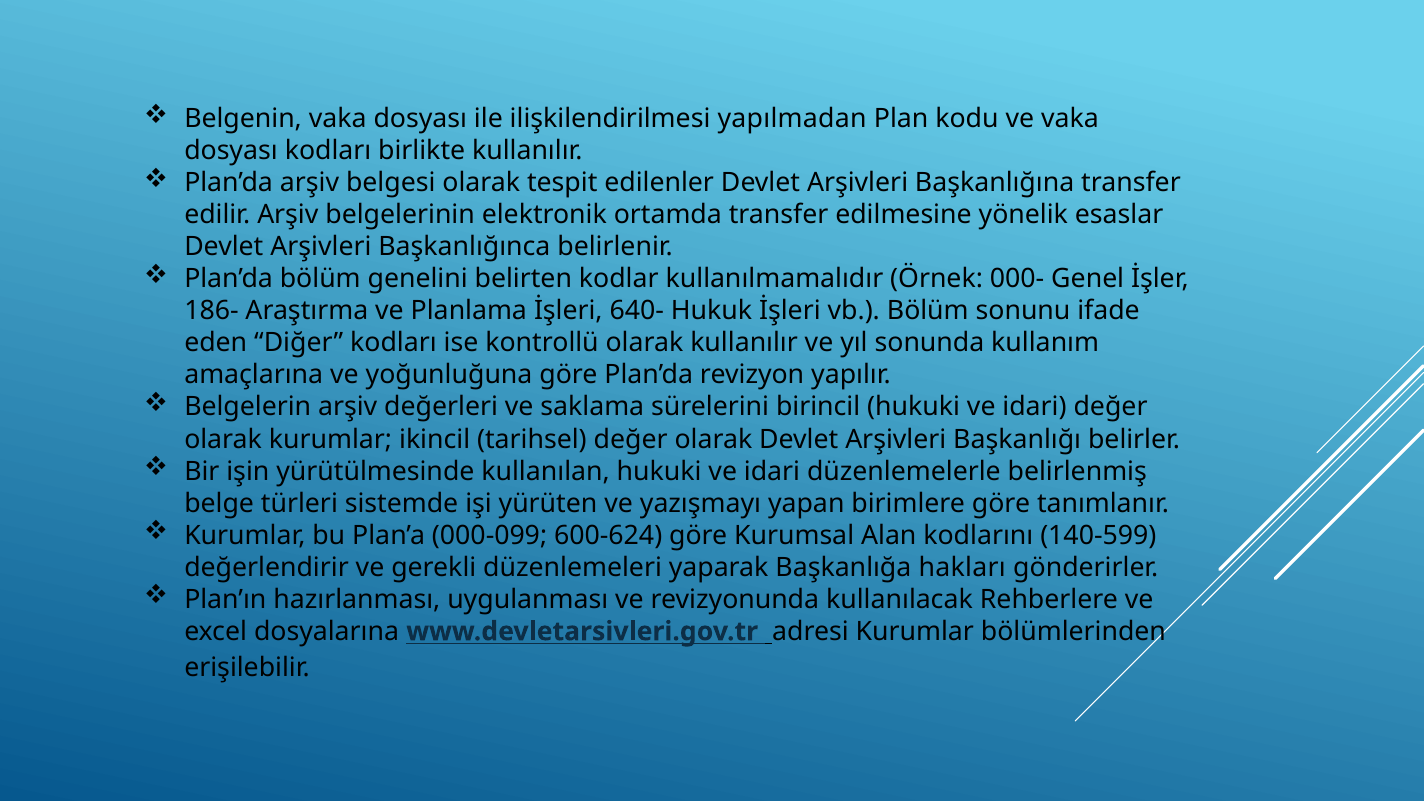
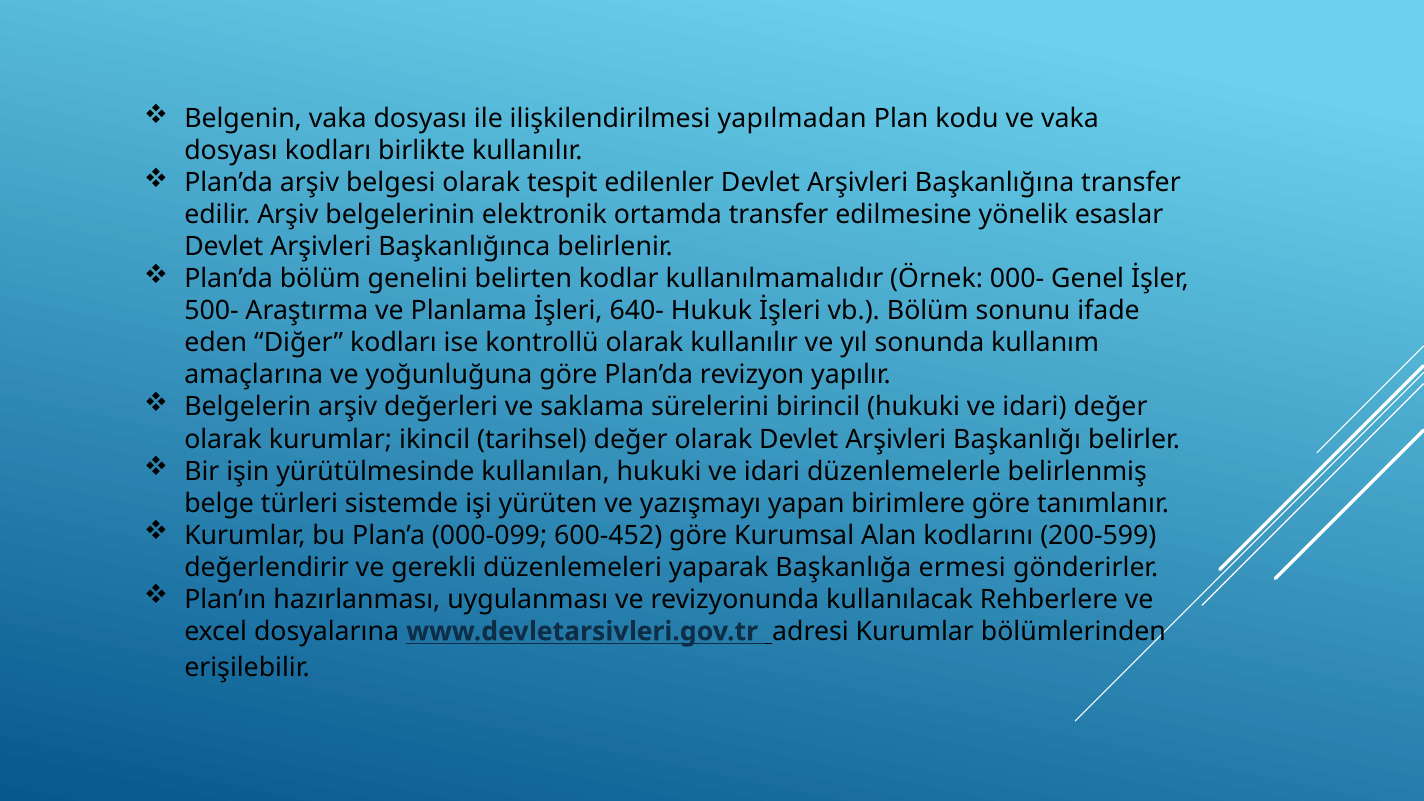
186-: 186- -> 500- (211, 311)
600-624: 600-624 -> 600-452 (608, 535)
140-599: 140-599 -> 200-599 (1098, 535)
hakları: hakları -> ermesi (962, 567)
